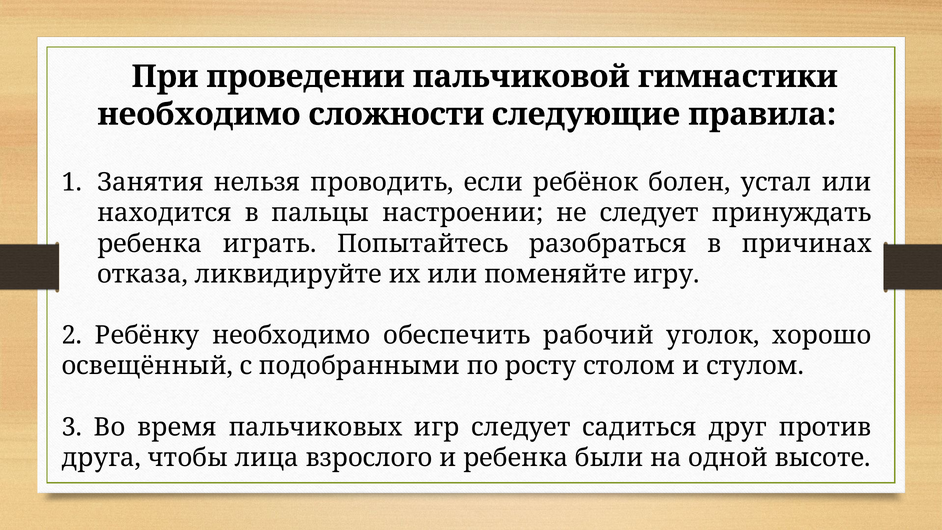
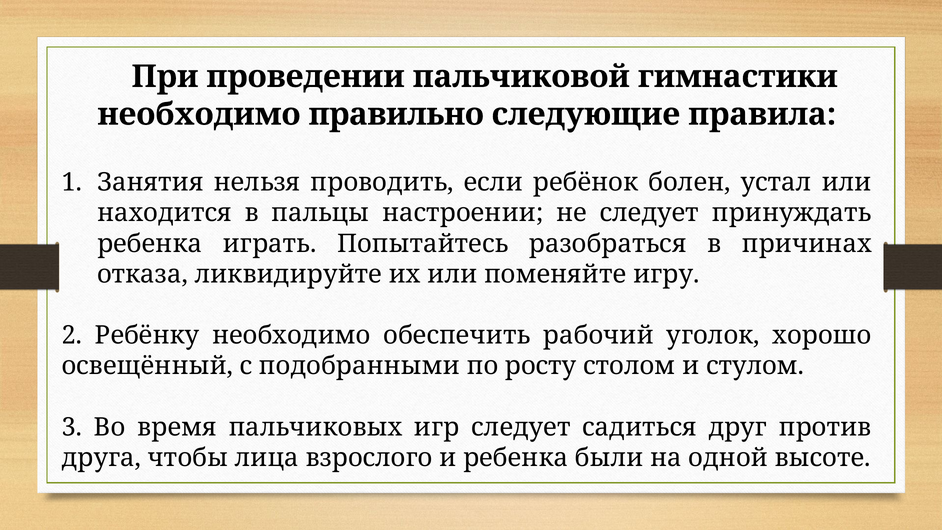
сложности: сложности -> правильно (396, 114)
